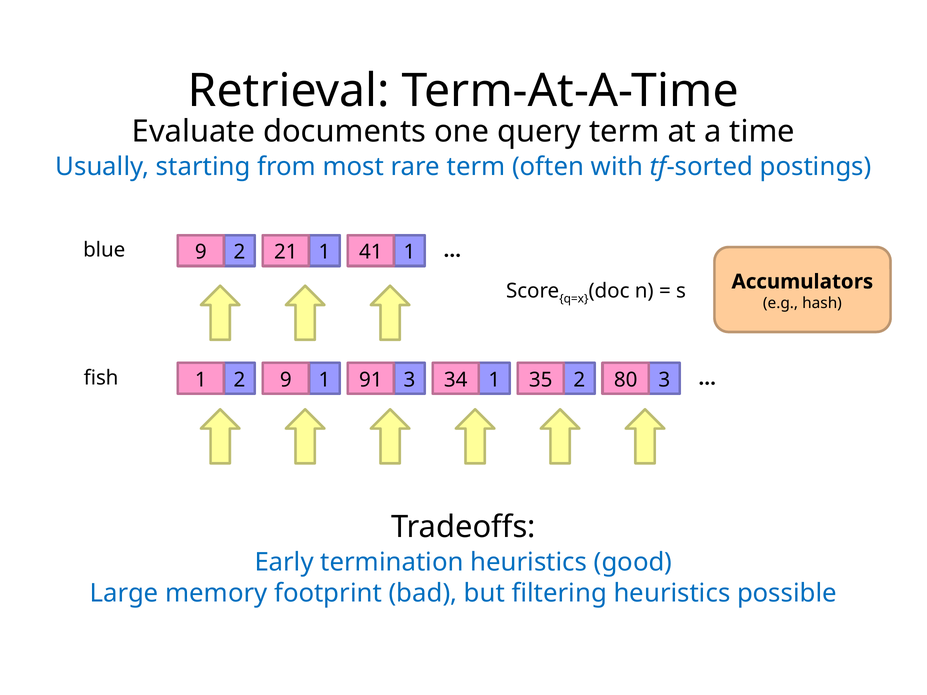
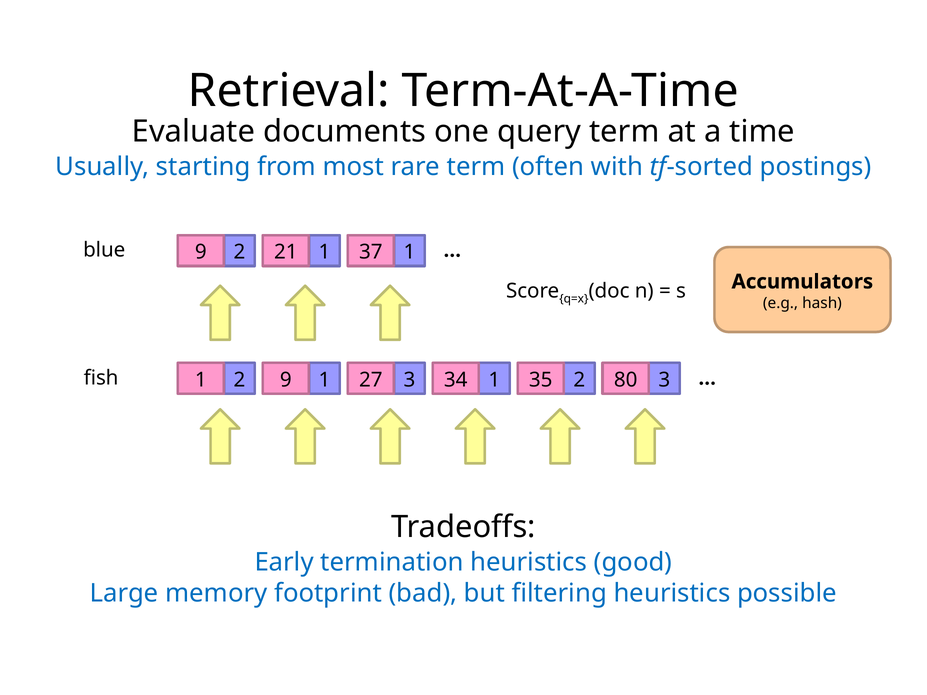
41: 41 -> 37 (371, 252)
91: 91 -> 27 (371, 380)
